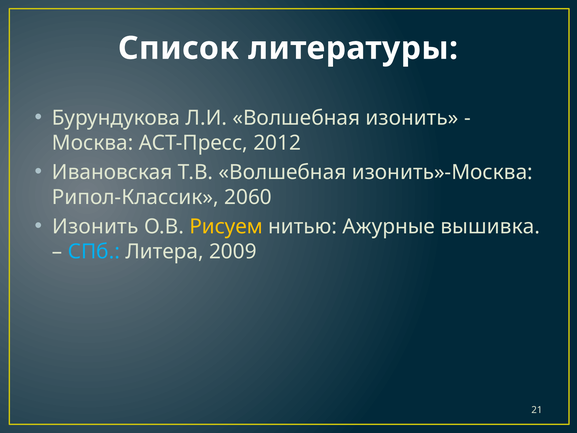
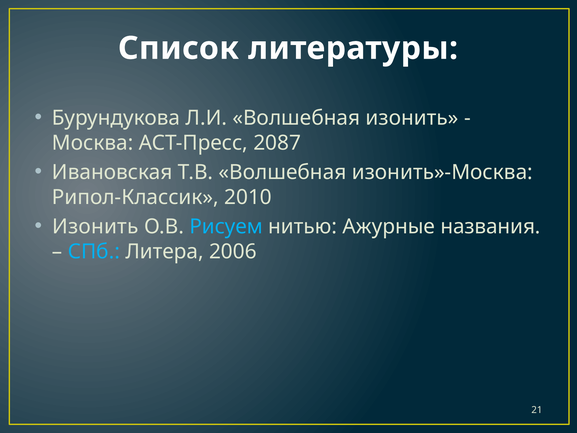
2012: 2012 -> 2087 (277, 143)
2060: 2060 -> 2010 (248, 197)
Рисуем colour: yellow -> light blue (226, 226)
вышивка: вышивка -> названия (490, 226)
2009: 2009 -> 2006 (233, 251)
